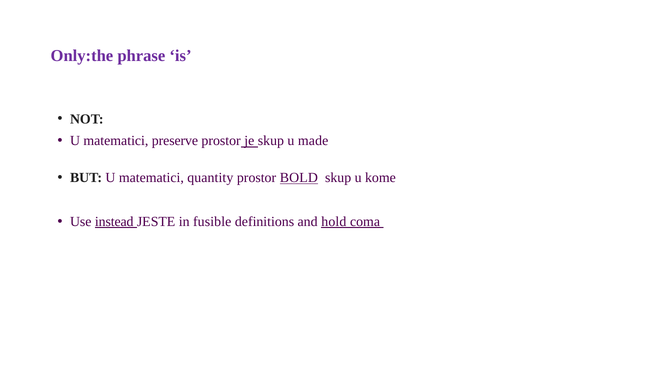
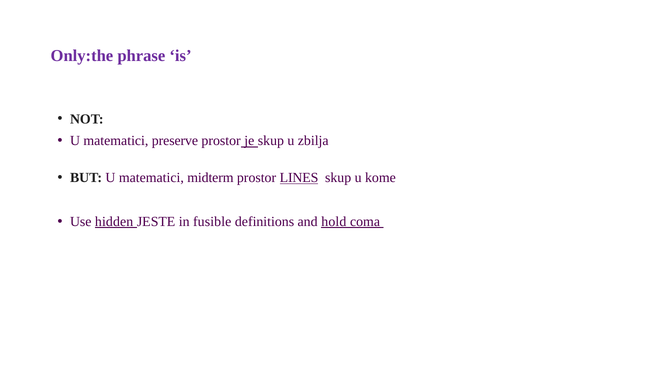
made: made -> zbilja (313, 141)
quantity: quantity -> midterm (210, 177)
BOLD: BOLD -> LINES (299, 177)
instead: instead -> hidden (114, 221)
